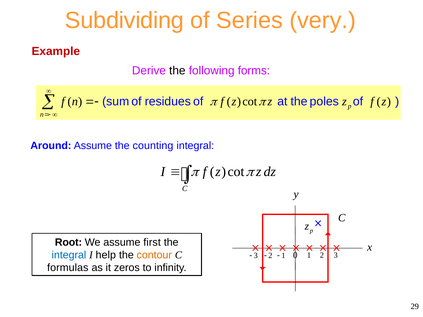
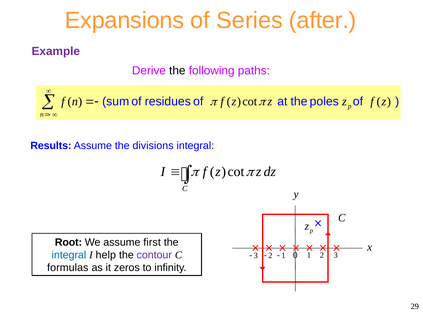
Subdividing: Subdividing -> Expansions (124, 20)
very: very -> after (323, 20)
Example colour: red -> purple (56, 51)
forms: forms -> paths (254, 71)
Around: Around -> Results (51, 146)
counting: counting -> divisions (153, 146)
contour colour: orange -> purple (154, 255)
